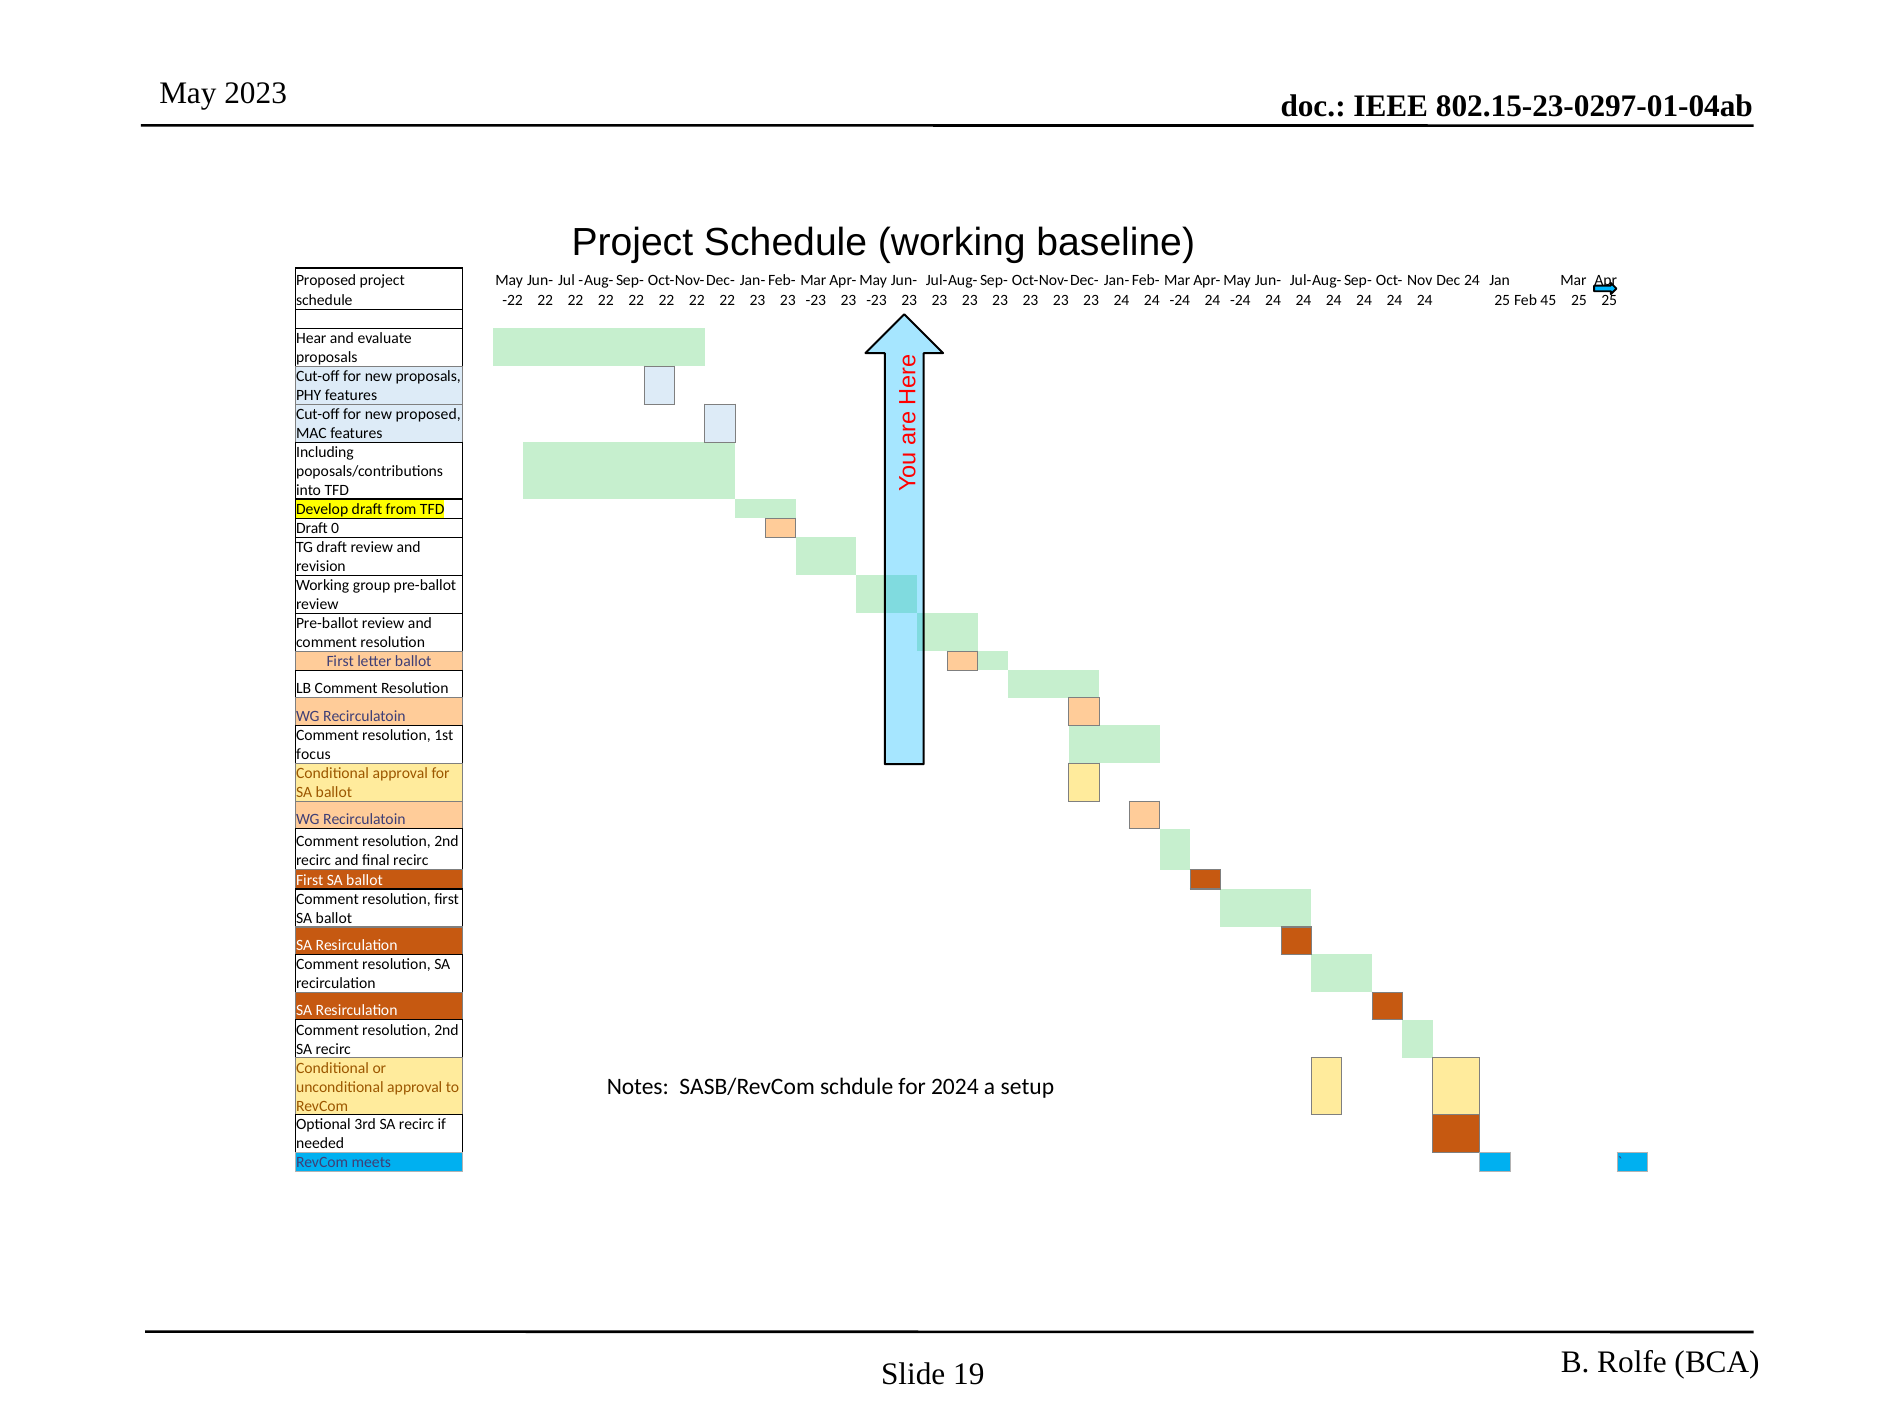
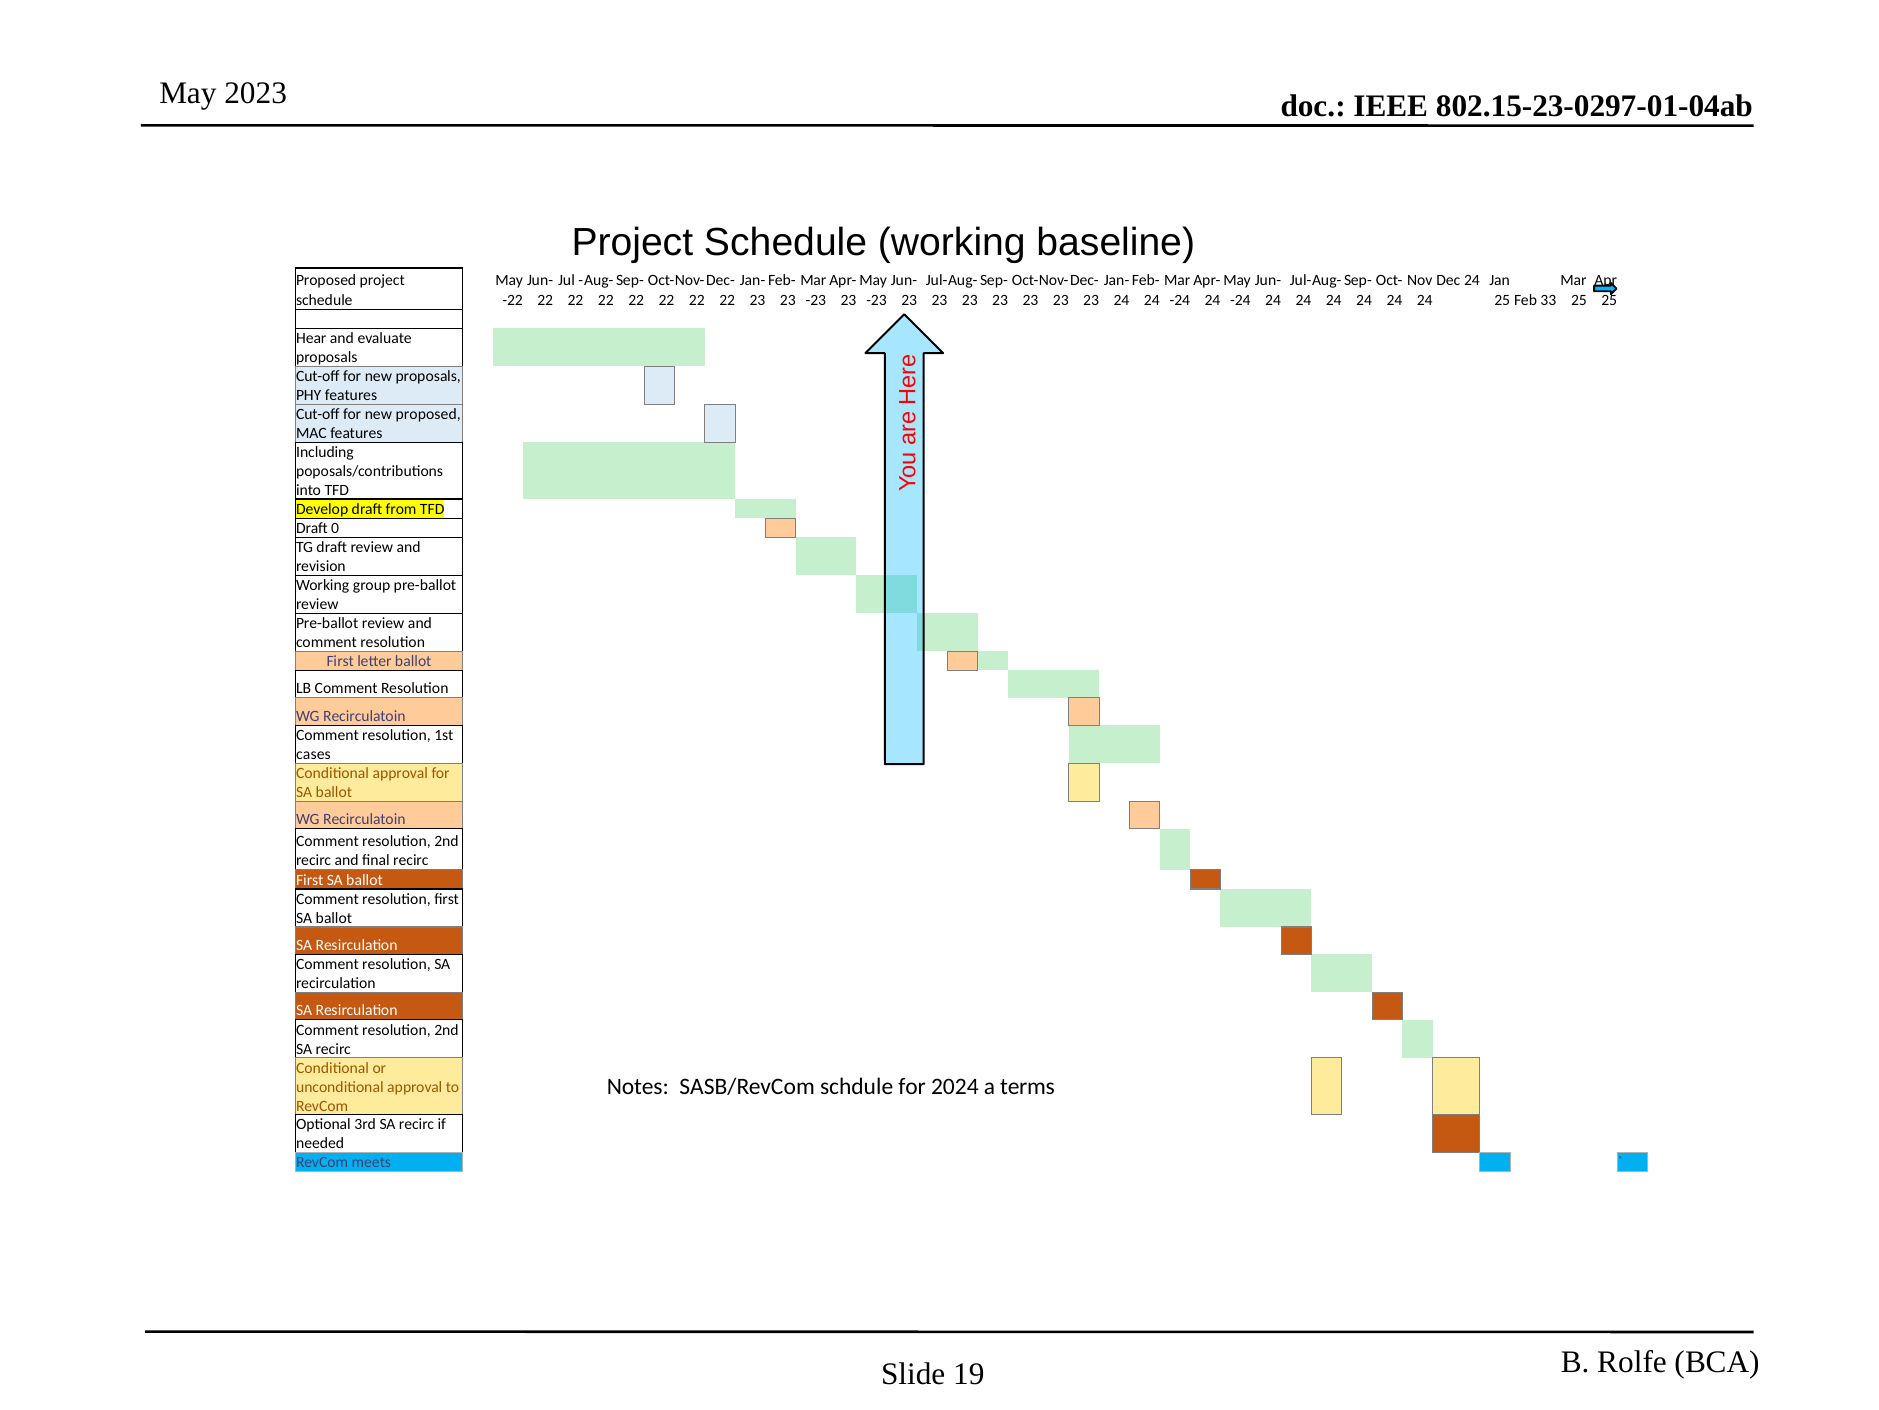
45: 45 -> 33 (1548, 300)
focus: focus -> cases (313, 754)
setup: setup -> terms (1028, 1086)
